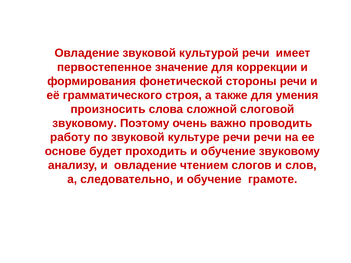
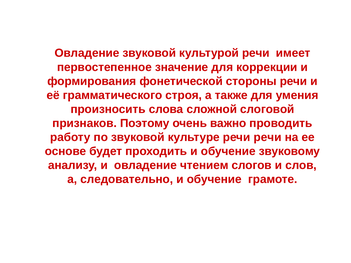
звуковому: звуковому -> признаков (85, 123)
